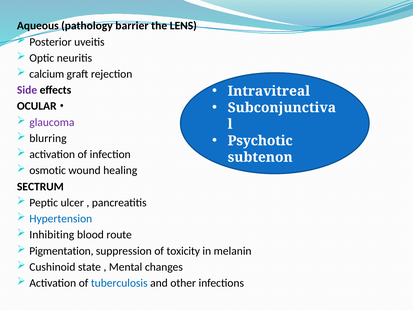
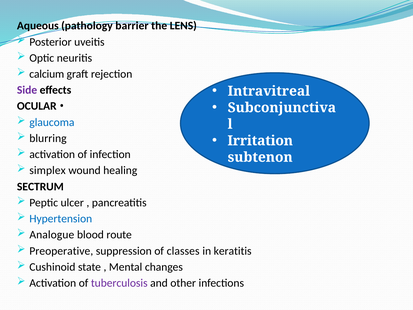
glaucoma colour: purple -> blue (52, 122)
Psychotic: Psychotic -> Irritation (260, 141)
osmotic: osmotic -> simplex (48, 170)
Inhibiting: Inhibiting -> Analogue (52, 235)
Pigmentation: Pigmentation -> Preoperative (61, 251)
toxicity: toxicity -> classes (183, 251)
melanin: melanin -> keratitis (233, 251)
tuberculosis colour: blue -> purple (119, 283)
